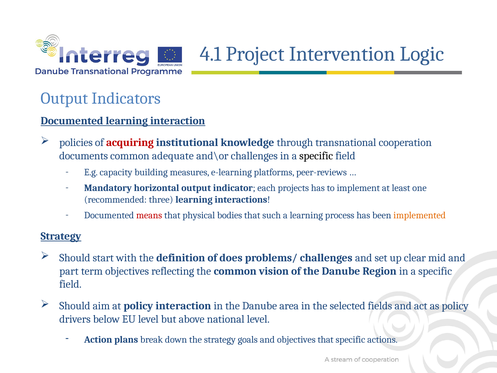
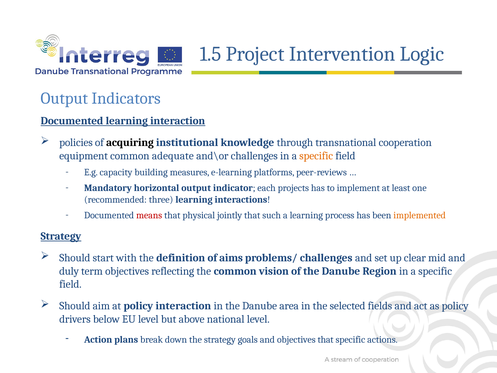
4.1: 4.1 -> 1.5 (210, 54)
acquiring colour: red -> black (130, 142)
documents: documents -> equipment (84, 156)
specific colour: black -> orange (316, 156)
bodies: bodies -> jointly (230, 215)
does: does -> aims (231, 258)
part: part -> duly (69, 271)
